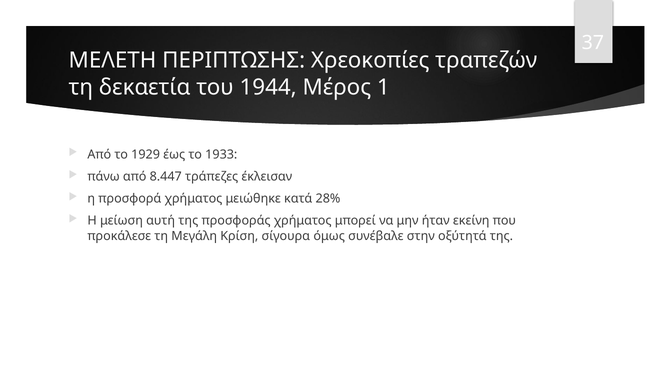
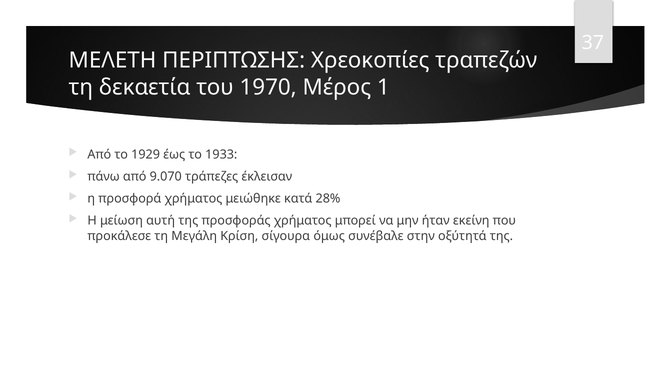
1944: 1944 -> 1970 (268, 87)
8.447: 8.447 -> 9.070 (166, 176)
